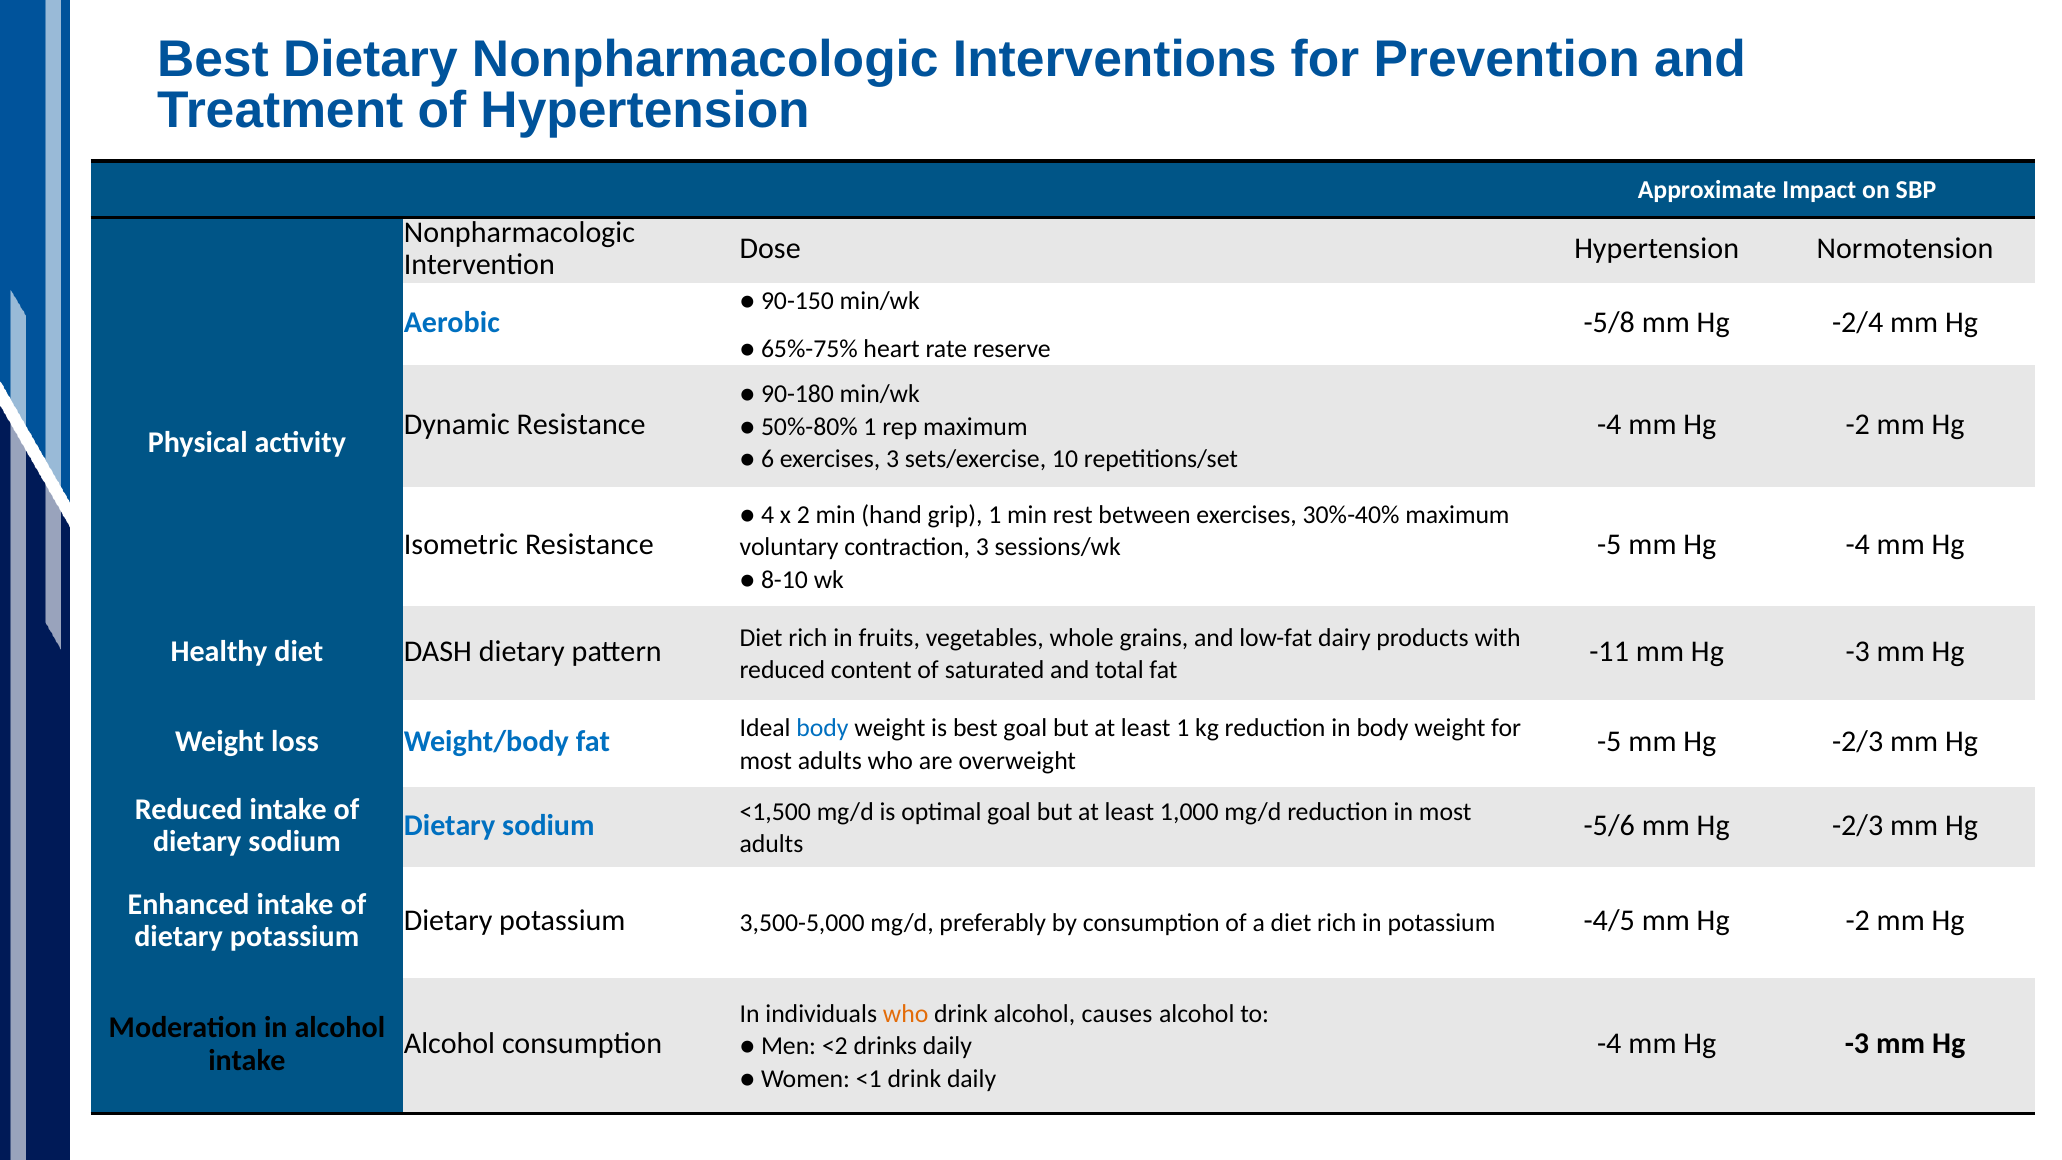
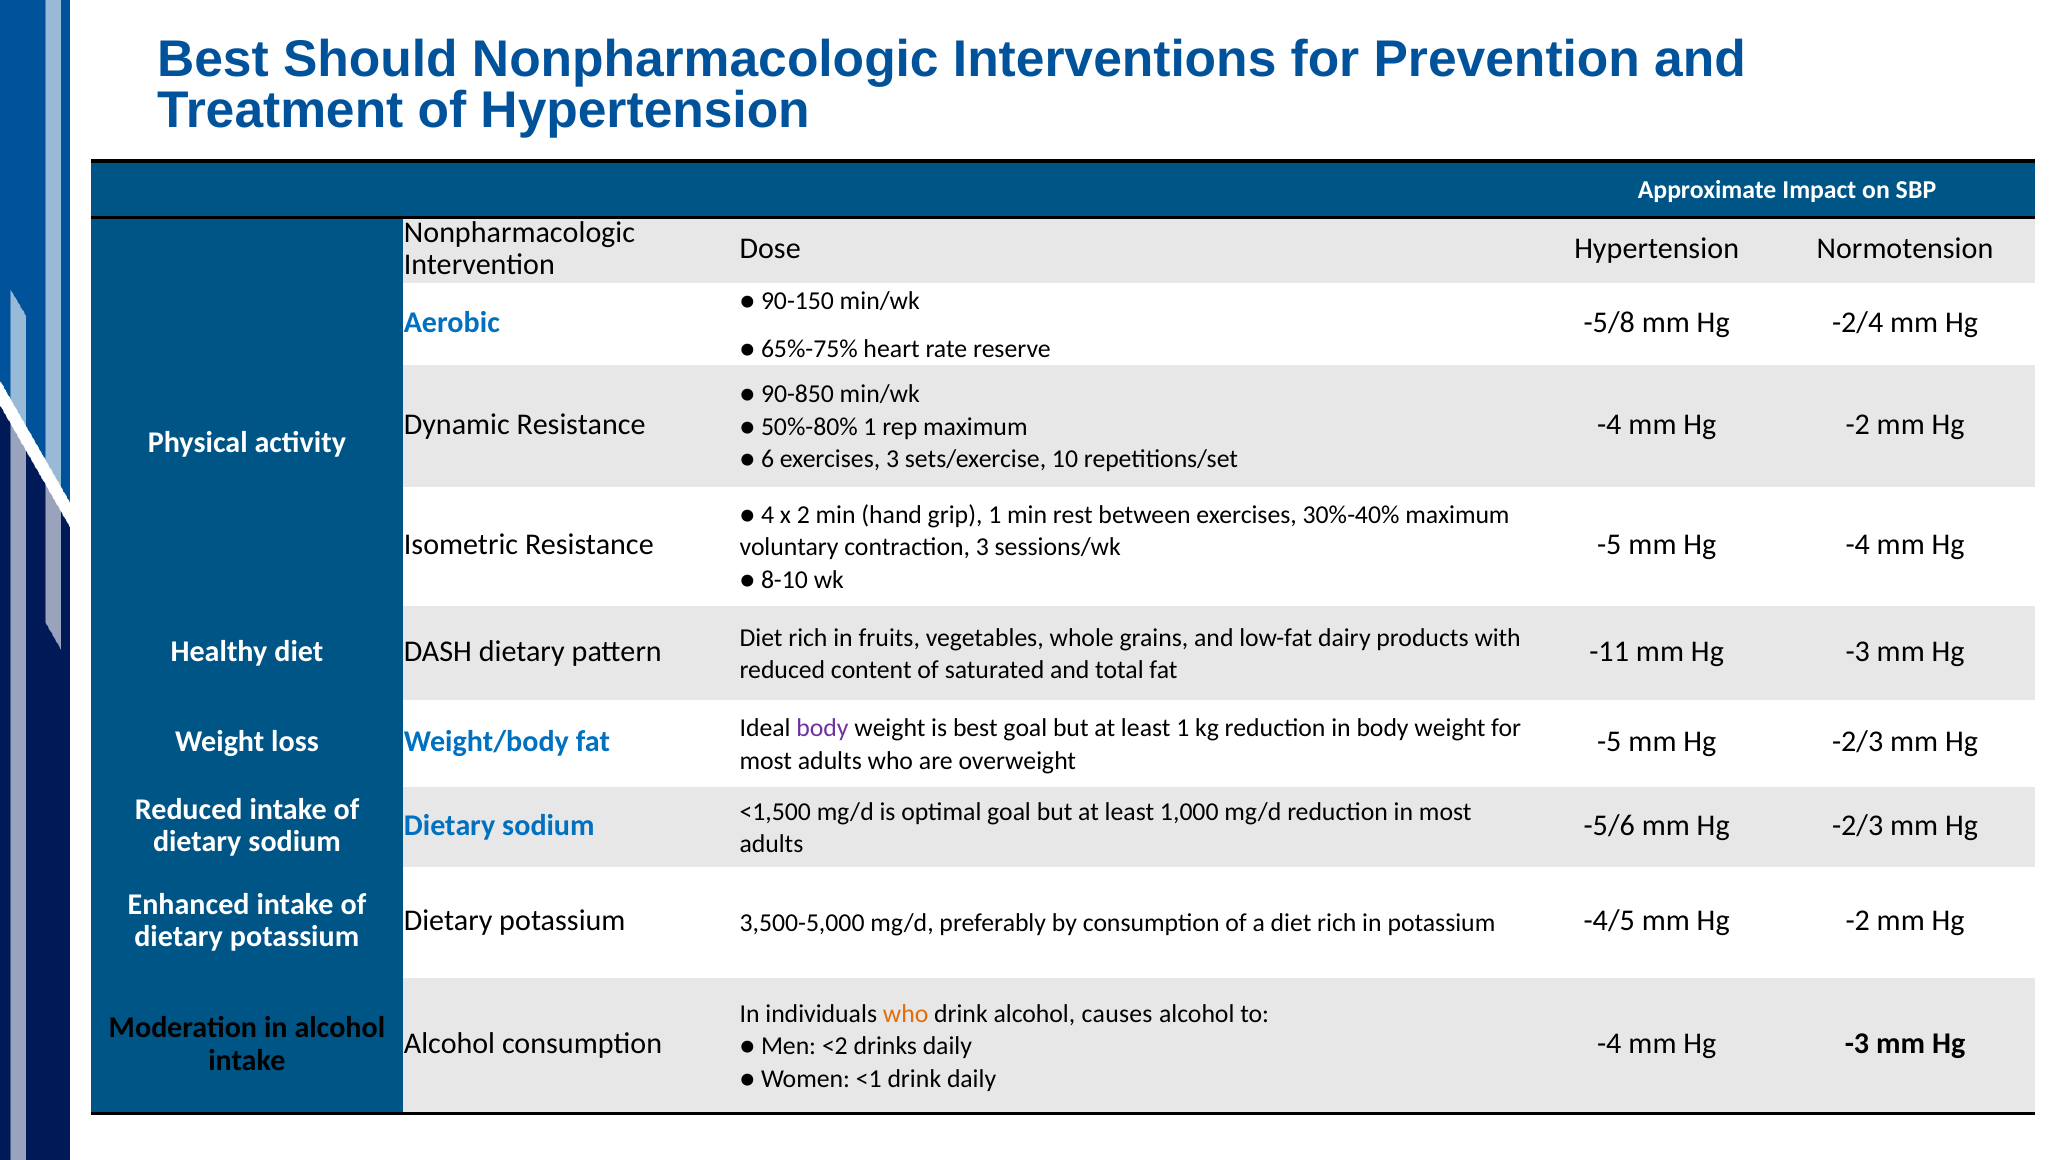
Best Dietary: Dietary -> Should (370, 59)
90-180: 90-180 -> 90-850 (798, 394)
body colour: blue -> purple (822, 728)
